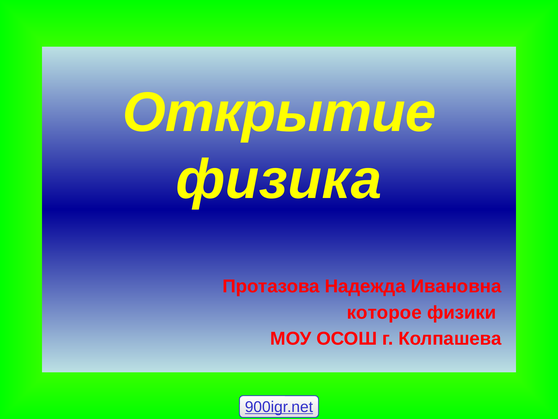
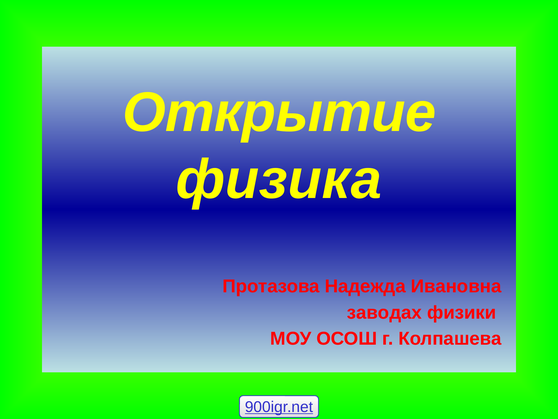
которое: которое -> заводах (384, 312)
